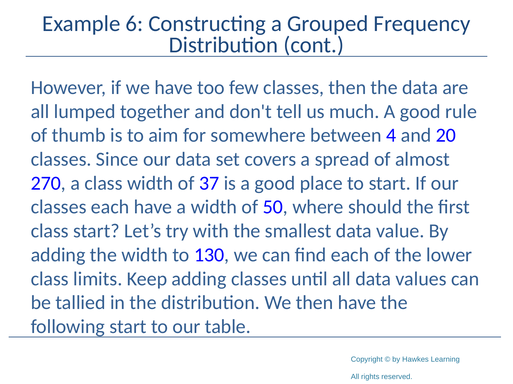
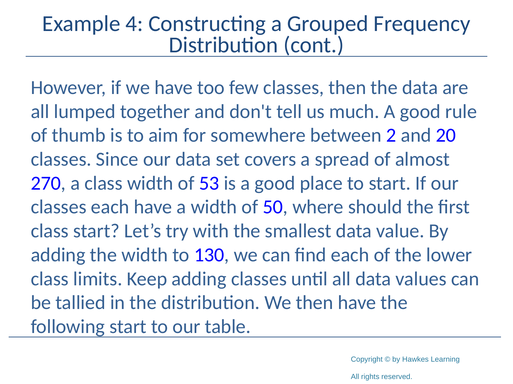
6: 6 -> 4 (134, 24)
4: 4 -> 2 (391, 136)
37: 37 -> 53 (209, 184)
